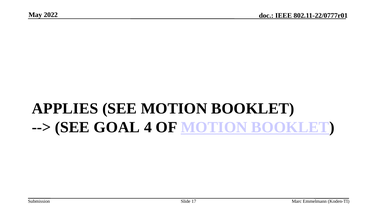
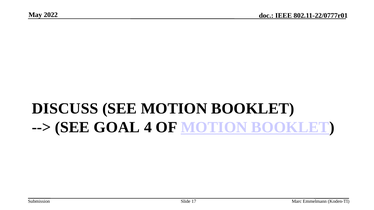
APPLIES: APPLIES -> DISCUSS (65, 109)
